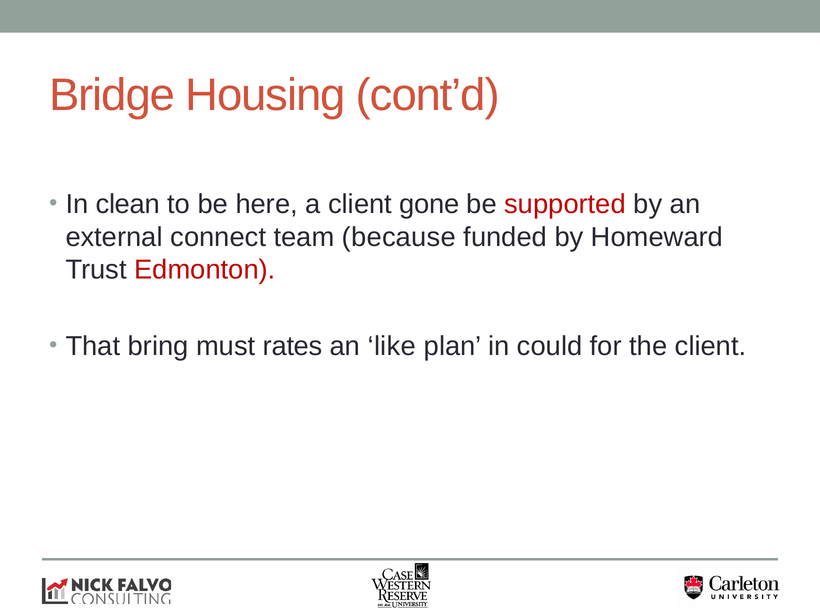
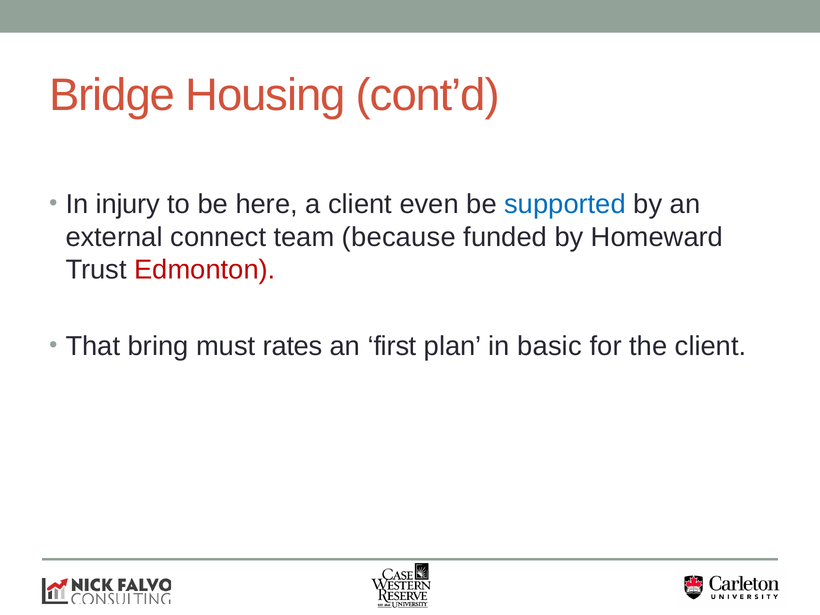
clean: clean -> injury (128, 204)
gone: gone -> even (429, 204)
supported colour: red -> blue (565, 204)
like: like -> first (392, 346)
could: could -> basic (550, 346)
